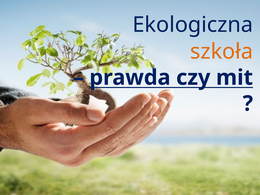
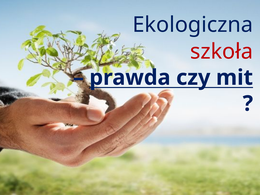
szkoła colour: orange -> red (222, 52)
